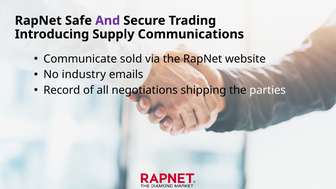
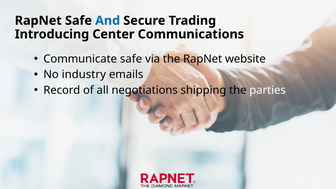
And colour: purple -> blue (108, 21)
Supply: Supply -> Center (113, 34)
Communicate sold: sold -> safe (131, 59)
